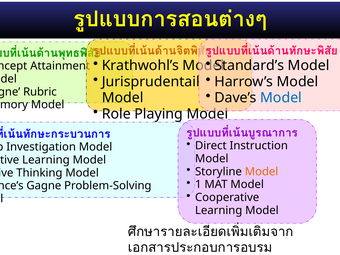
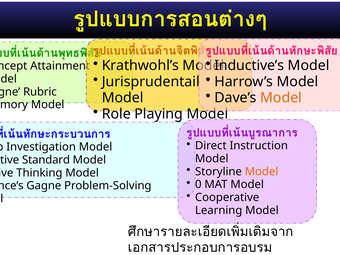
Standard’s: Standard’s -> Inductive’s (249, 65)
Model colour: blue -> orange (281, 98)
Learning: Learning -> Standard (46, 160)
1: 1 -> 0 (198, 184)
